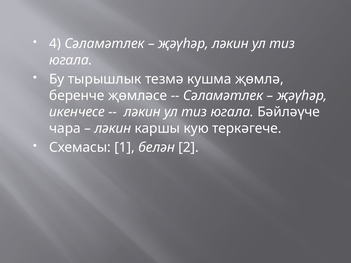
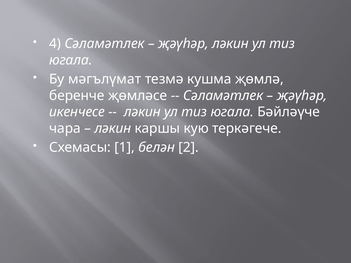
тырышлык: тырышлык -> мәгълүмат (105, 79)
